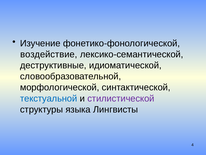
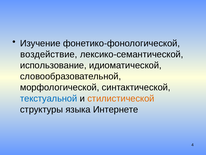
деструктивные: деструктивные -> использование (53, 65)
стилистической colour: purple -> orange (121, 98)
Лингвисты: Лингвисты -> Интернете (116, 109)
